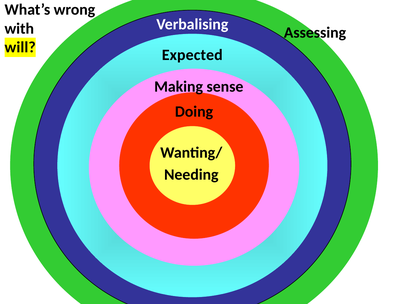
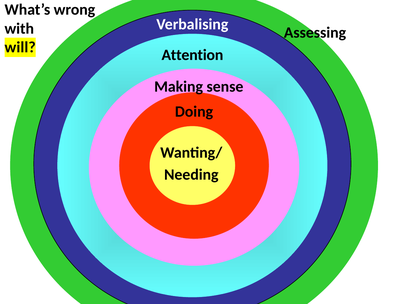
Expected: Expected -> Attention (192, 55)
